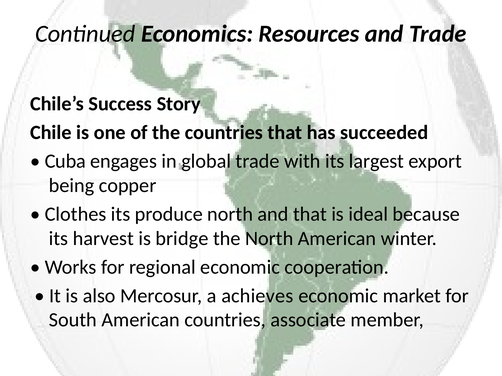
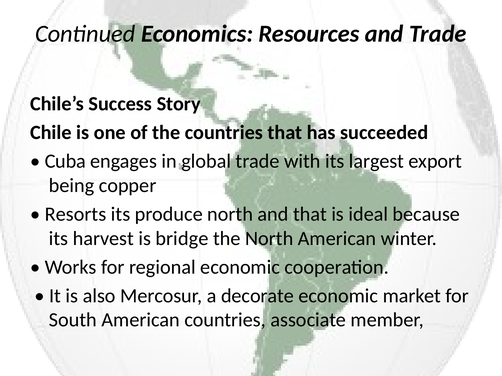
Clothes: Clothes -> Resorts (76, 214)
achieves: achieves -> decorate (257, 296)
